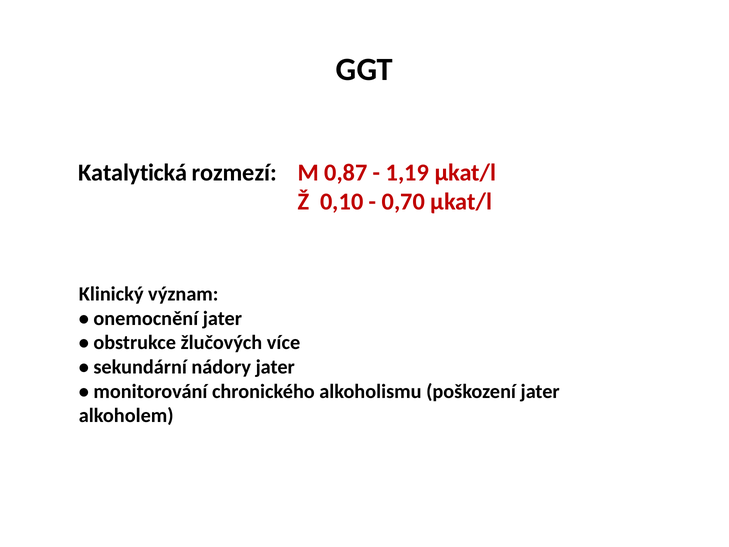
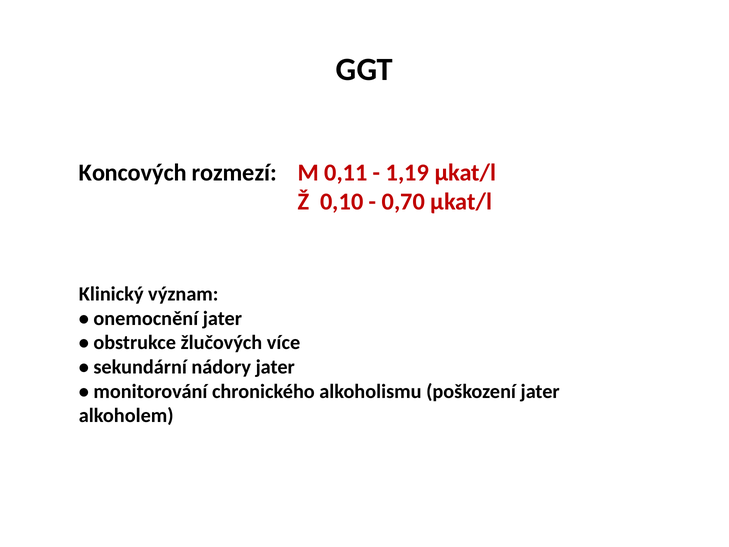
Katalytická: Katalytická -> Koncových (133, 173)
0,87: 0,87 -> 0,11 (346, 173)
